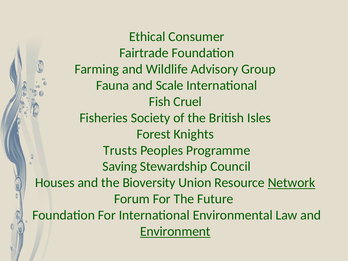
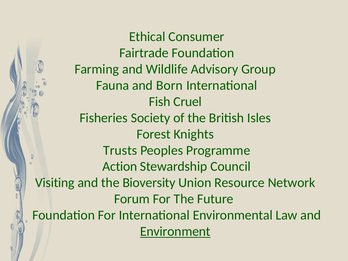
Scale: Scale -> Born (169, 85)
Saving: Saving -> Action (120, 167)
Houses: Houses -> Visiting (55, 183)
Network underline: present -> none (291, 183)
